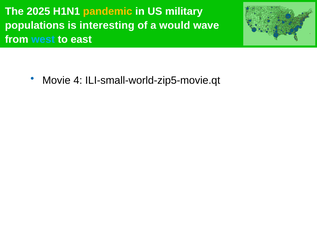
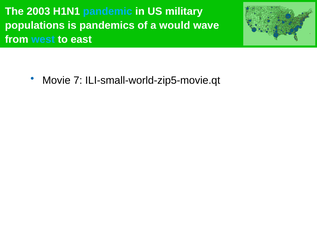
2025: 2025 -> 2003 (38, 11)
pandemic colour: yellow -> light blue (108, 11)
interesting: interesting -> pandemics (107, 25)
4: 4 -> 7 (78, 80)
